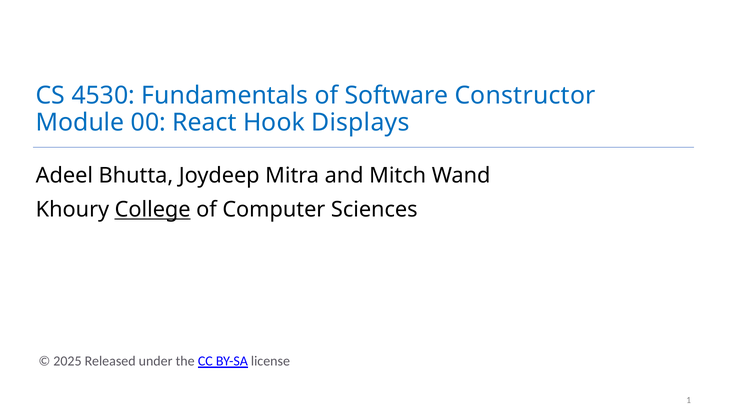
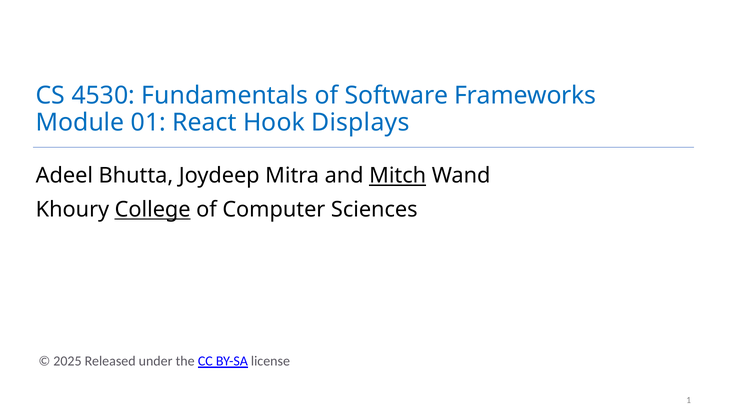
Constructor: Constructor -> Frameworks (525, 96)
00: 00 -> 01 (148, 122)
Mitch underline: none -> present (398, 176)
